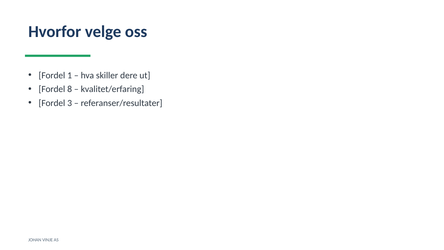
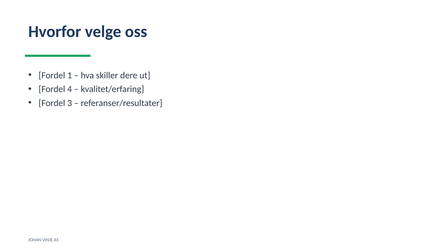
8: 8 -> 4 (70, 89)
